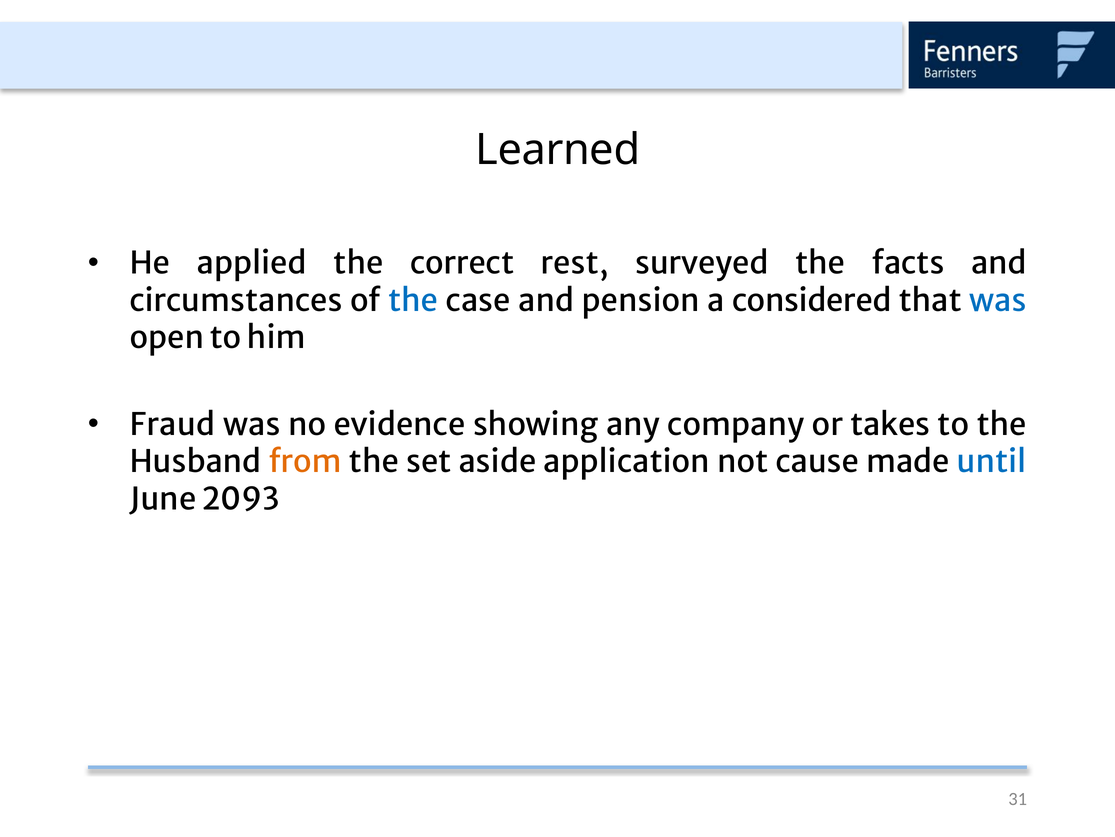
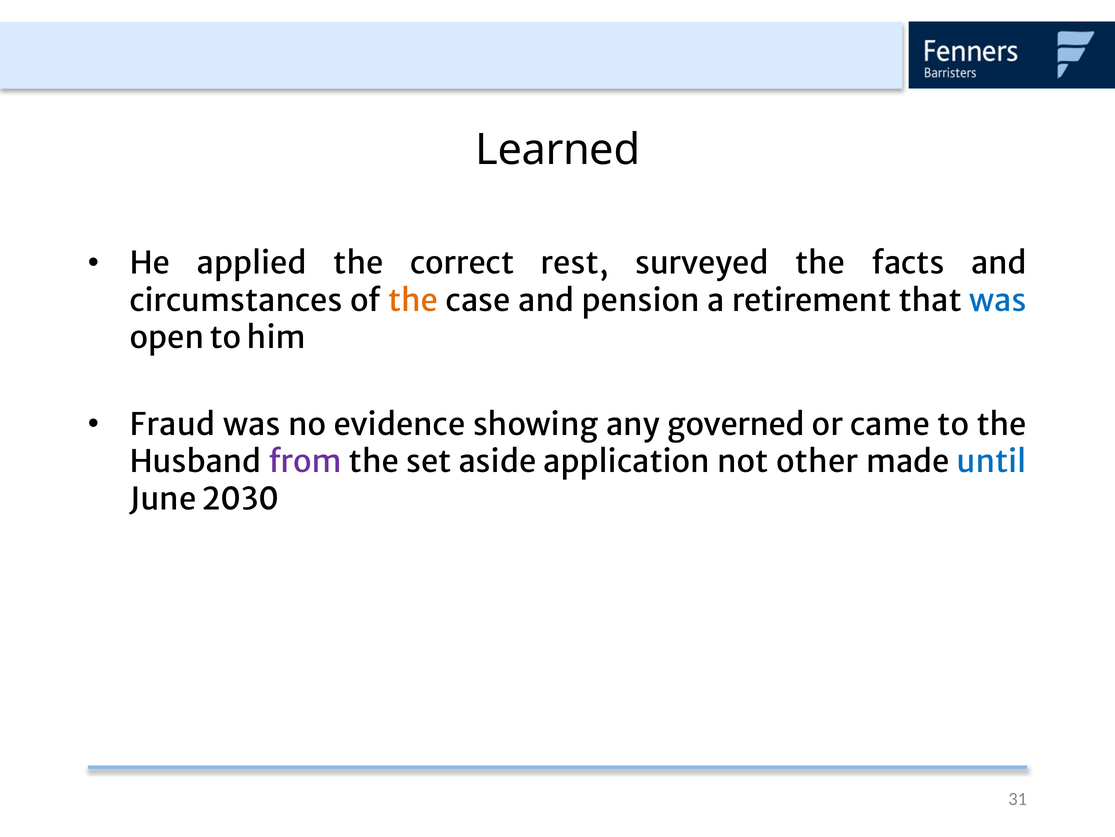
the colour: blue -> orange (413, 301)
considered: considered -> retirement (812, 301)
company: company -> governed (736, 425)
takes: takes -> came (890, 425)
from colour: orange -> purple (305, 462)
cause: cause -> other (817, 462)
2093: 2093 -> 2030 (241, 499)
